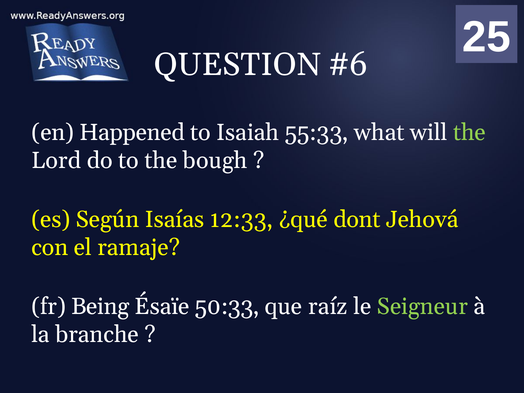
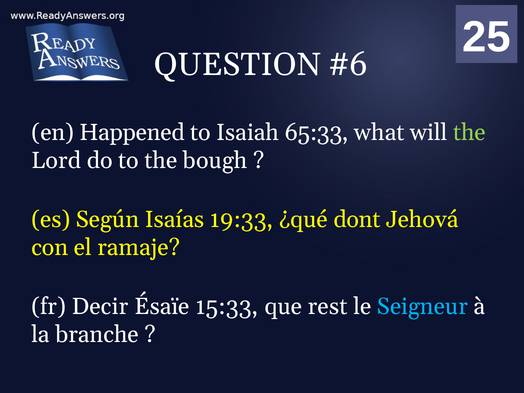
55:33: 55:33 -> 65:33 (317, 133)
12:33: 12:33 -> 19:33 (242, 219)
Being: Being -> Decir (100, 306)
50:33: 50:33 -> 15:33 (227, 306)
raíz: raíz -> rest (328, 306)
Seigneur colour: light green -> light blue (422, 306)
